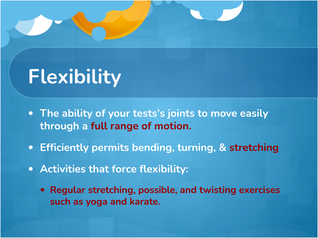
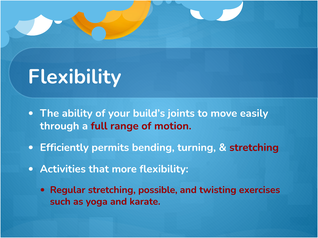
tests’s: tests’s -> build’s (149, 113)
force: force -> more (124, 169)
